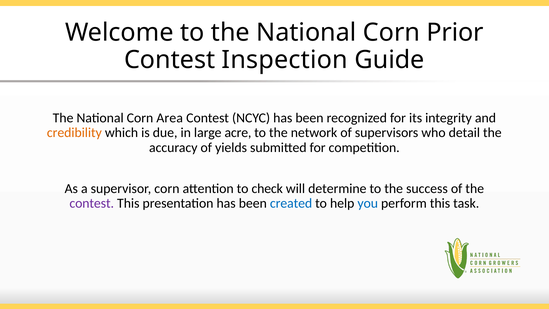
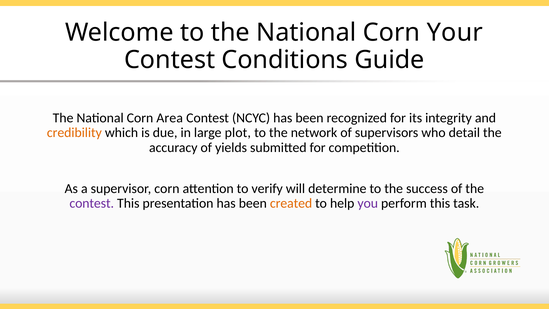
Prior: Prior -> Your (455, 33)
Inspection: Inspection -> Conditions (285, 60)
acre: acre -> plot (238, 133)
check: check -> verify (267, 189)
created colour: blue -> orange (291, 203)
you colour: blue -> purple (368, 203)
